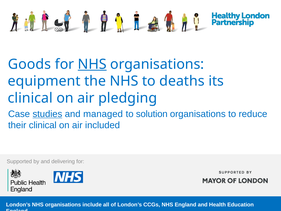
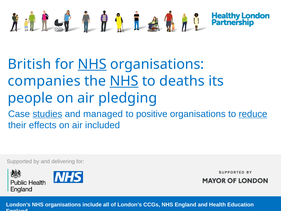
Goods: Goods -> British (29, 64)
equipment: equipment -> companies (44, 81)
NHS underline: none -> present (124, 81)
clinical: clinical -> people (30, 98)
solution: solution -> positive (152, 114)
reduce underline: none -> present (253, 114)
their clinical: clinical -> effects (43, 125)
